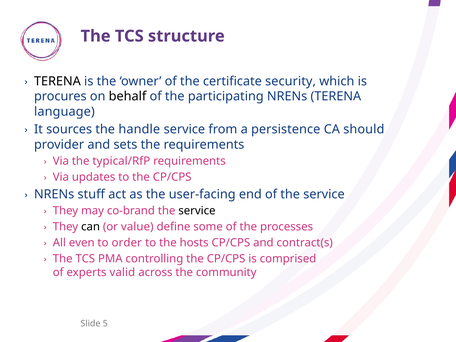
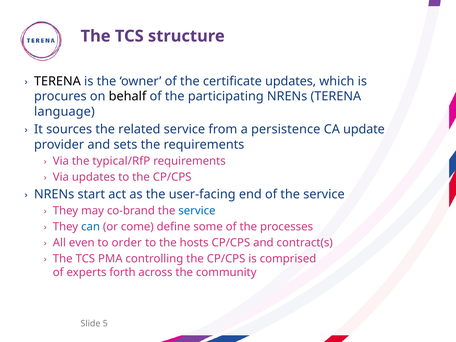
certificate security: security -> updates (291, 81)
handle: handle -> related (139, 129)
should: should -> update (364, 129)
stuff: stuff -> start (91, 194)
service colour: black -> blue (197, 211)
can colour: black -> blue (91, 227)
value: value -> come (137, 227)
valid: valid -> forth (122, 272)
